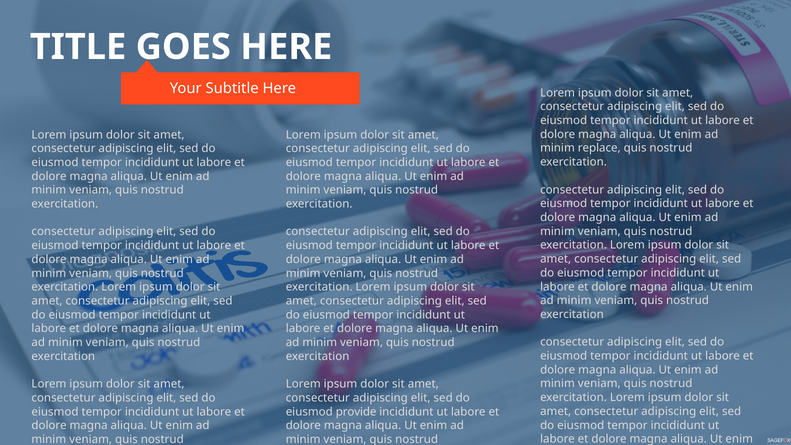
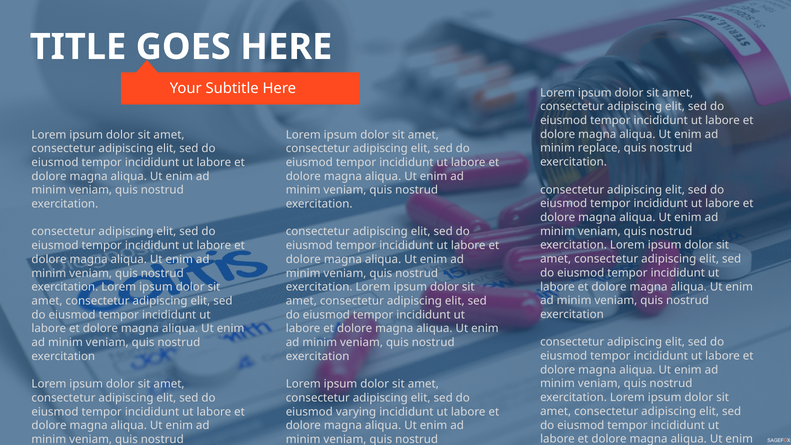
provide: provide -> varying (356, 412)
